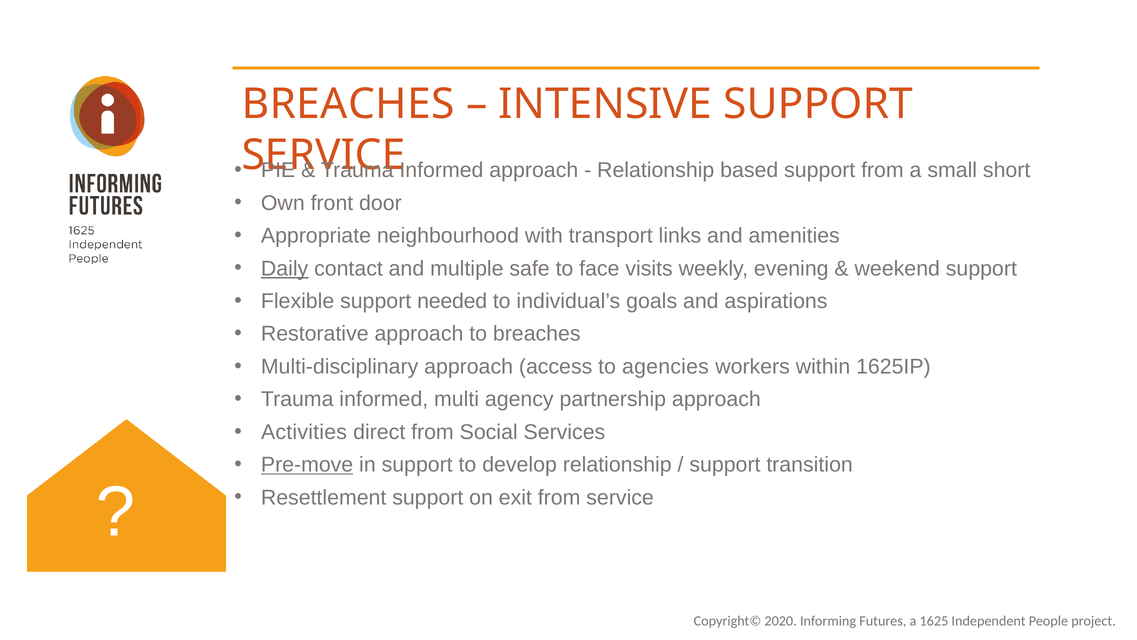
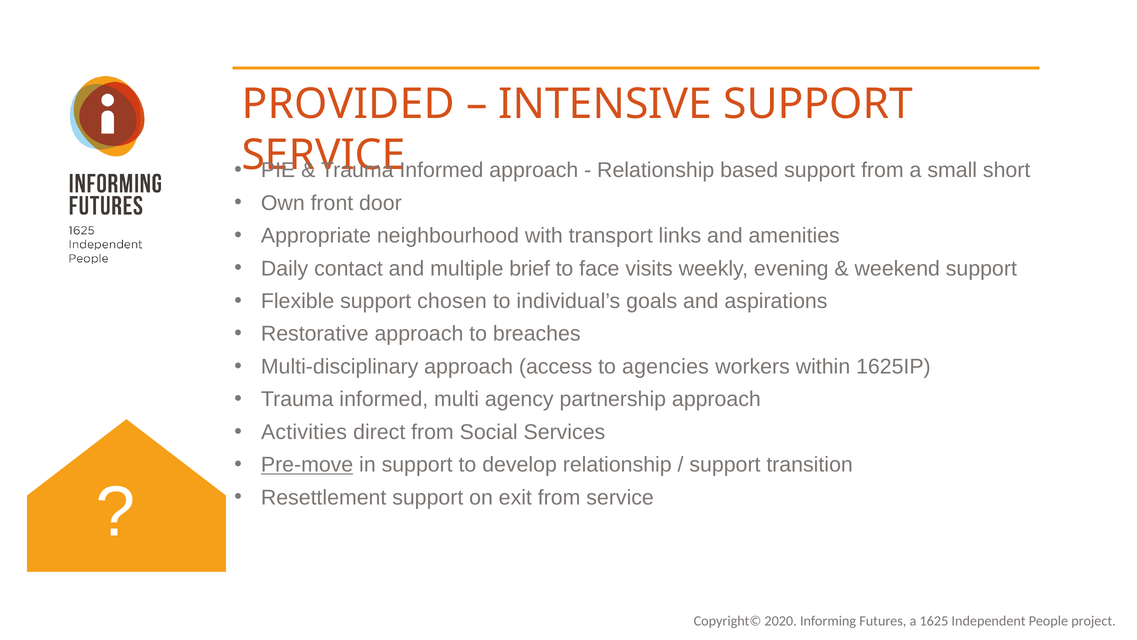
BREACHES: BREACHES -> PROVIDED (348, 104)
Daily underline: present -> none (285, 268)
safe: safe -> brief (530, 268)
needed: needed -> chosen (452, 301)
